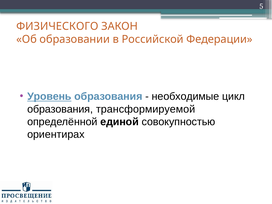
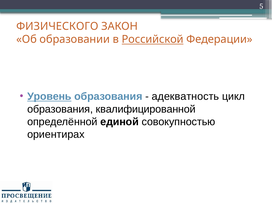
Российской underline: none -> present (153, 39)
необходимые: необходимые -> адекватность (185, 96)
трансформируемой: трансформируемой -> квалифицированной (146, 109)
